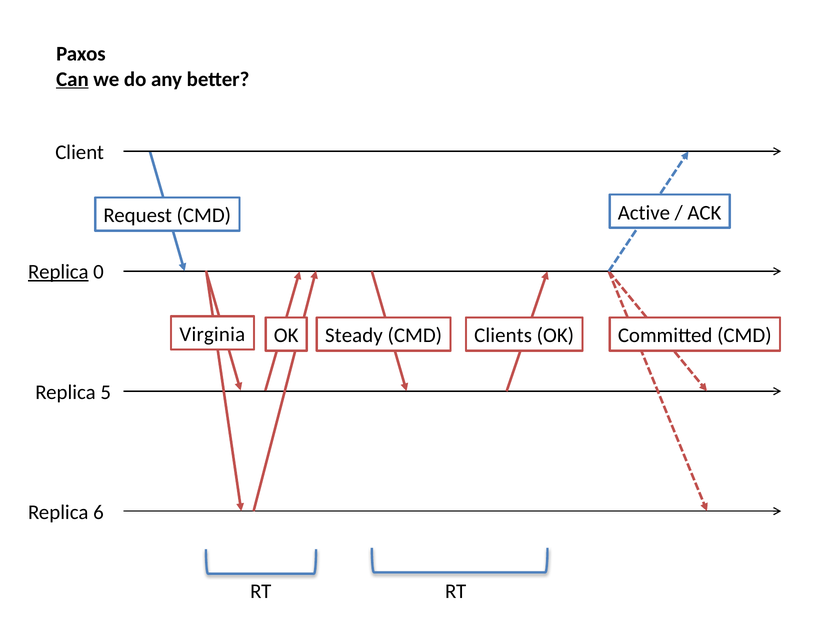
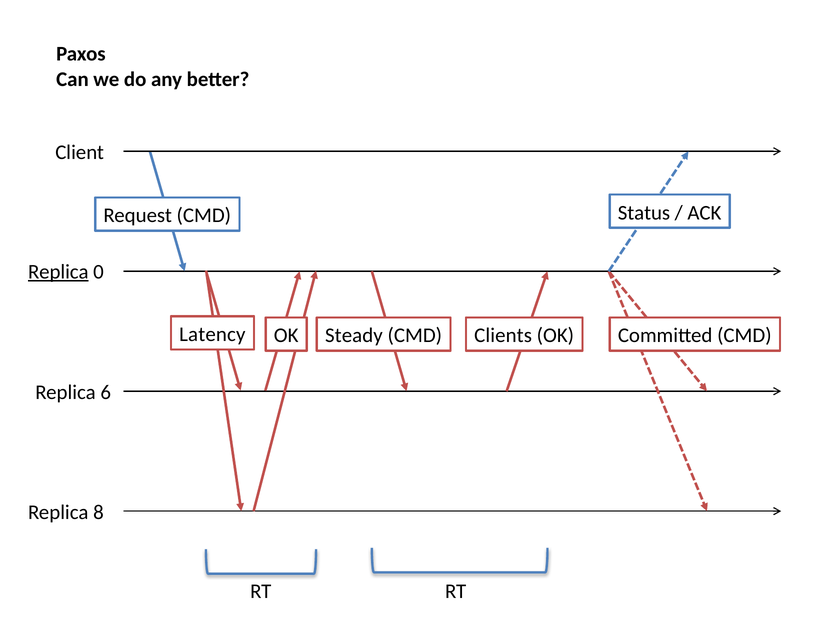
Can underline: present -> none (72, 79)
Active: Active -> Status (644, 213)
Virginia: Virginia -> Latency (212, 334)
5: 5 -> 6 (106, 393)
6: 6 -> 8 (98, 513)
